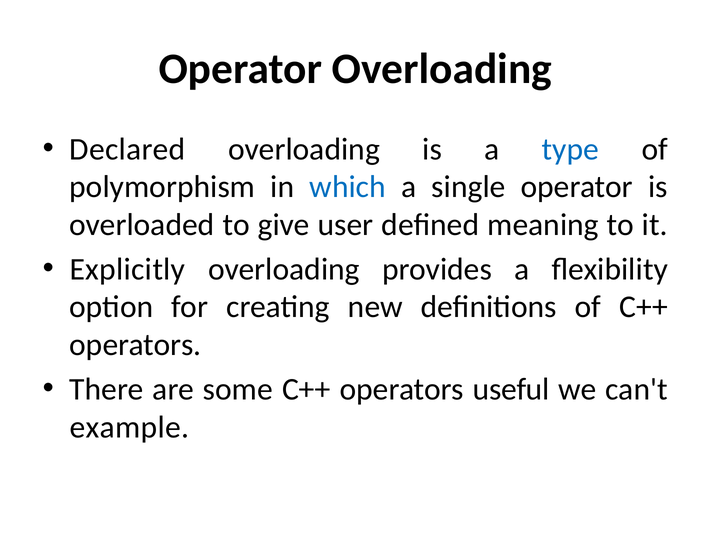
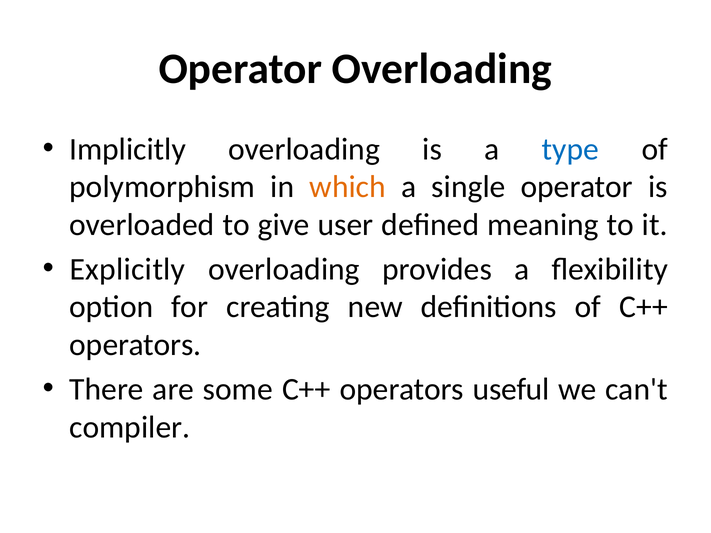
Declared: Declared -> Implicitly (128, 149)
which colour: blue -> orange (348, 187)
example: example -> compiler (130, 427)
